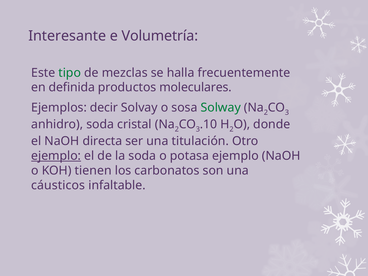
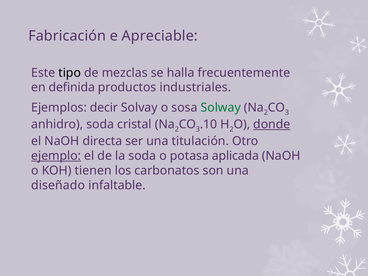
Interesante: Interesante -> Fabricación (67, 36)
Volumetría: Volumetría -> Apreciable (160, 36)
tipo colour: green -> black (70, 73)
moleculares: moleculares -> industriales (195, 87)
donde underline: none -> present (272, 124)
potasa ejemplo: ejemplo -> aplicada (235, 156)
cáusticos: cáusticos -> diseñado (58, 185)
